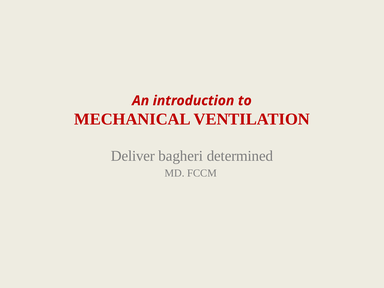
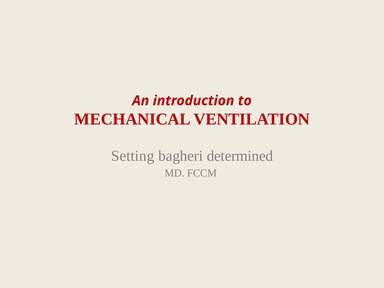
Deliver: Deliver -> Setting (133, 156)
